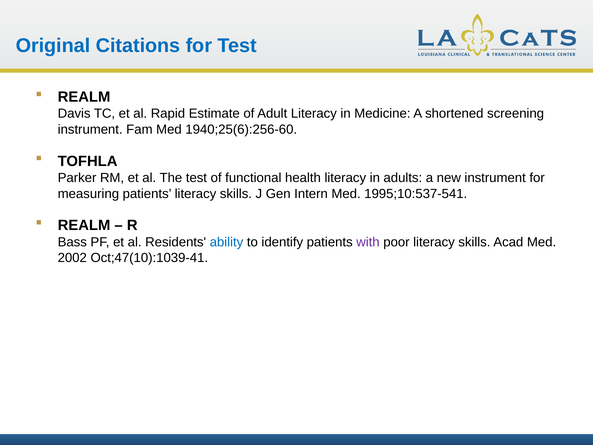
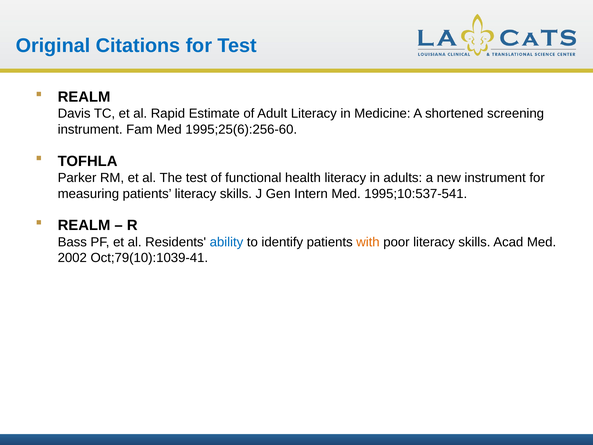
1940;25(6):256-60: 1940;25(6):256-60 -> 1995;25(6):256-60 (241, 129)
with colour: purple -> orange (368, 242)
Oct;47(10):1039-41: Oct;47(10):1039-41 -> Oct;79(10):1039-41 (149, 258)
